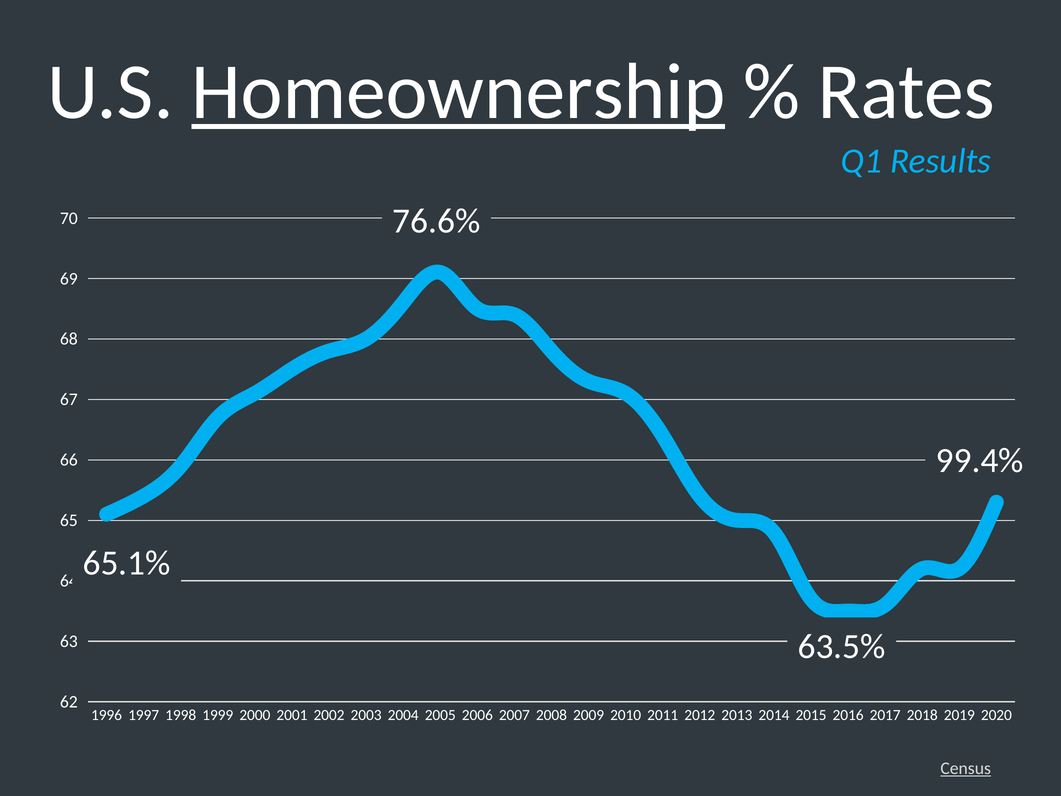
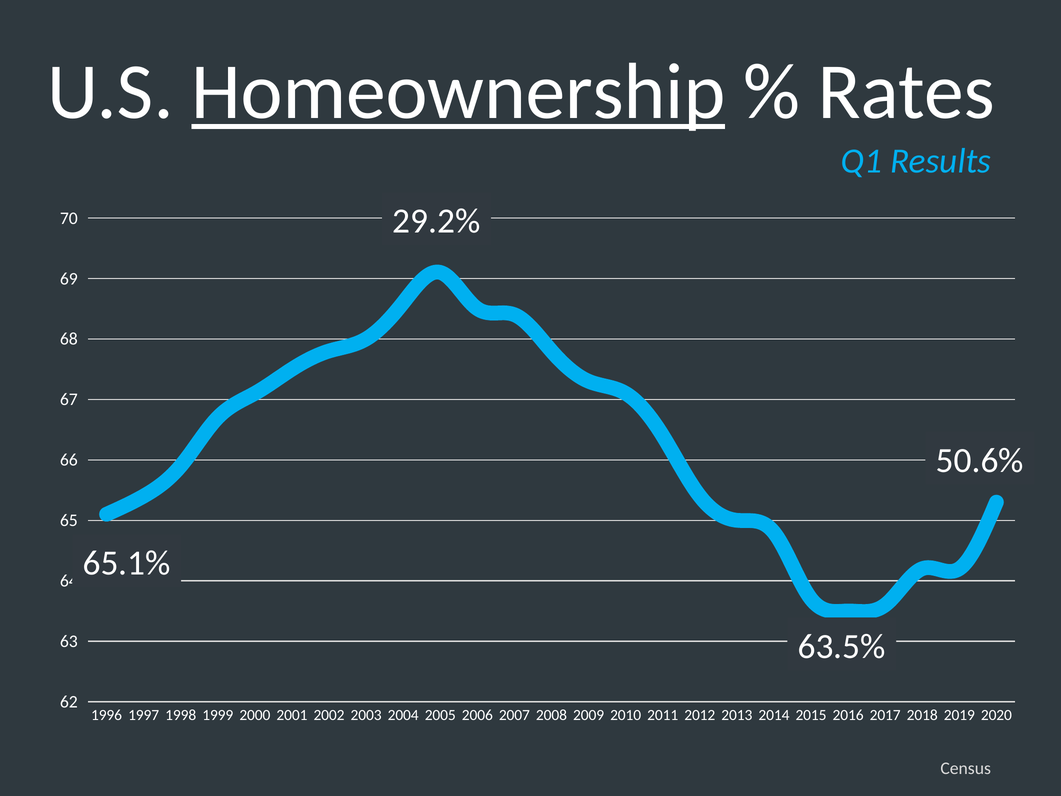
76.6%: 76.6% -> 29.2% (436, 221)
99.4%: 99.4% -> 50.6% (980, 460)
Census underline: present -> none (966, 768)
